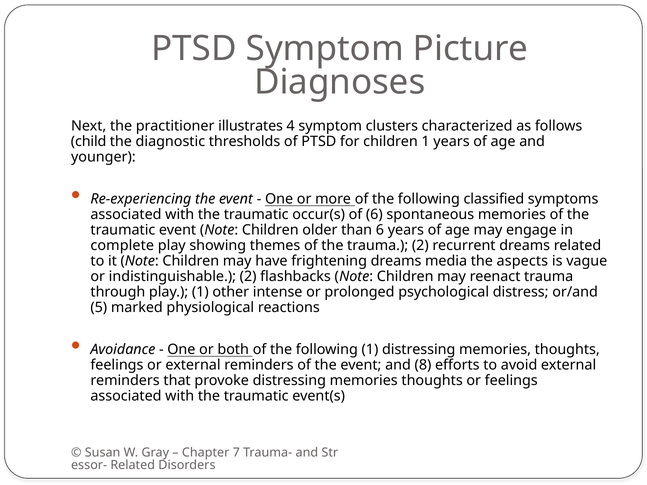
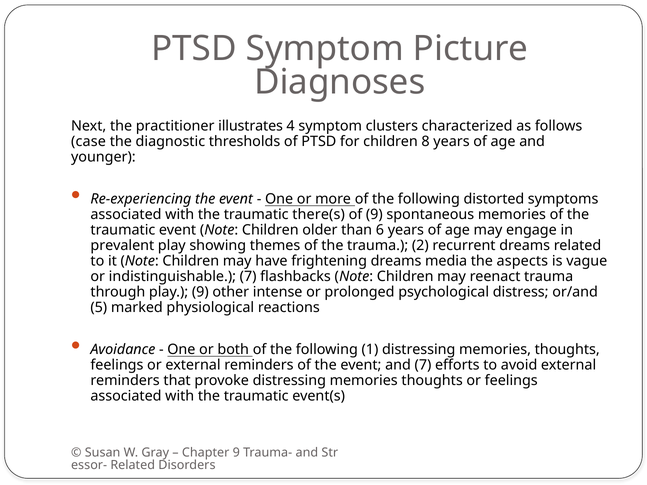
child: child -> case (89, 142)
children 1: 1 -> 8 (426, 142)
classified: classified -> distorted (494, 199)
occur(s: occur(s -> there(s (319, 215)
of 6: 6 -> 9 (374, 215)
complete: complete -> prevalent (122, 246)
indistinguishable 2: 2 -> 7 (248, 277)
play 1: 1 -> 9 (200, 292)
and 8: 8 -> 7 (423, 365)
Chapter 7: 7 -> 9 (236, 453)
